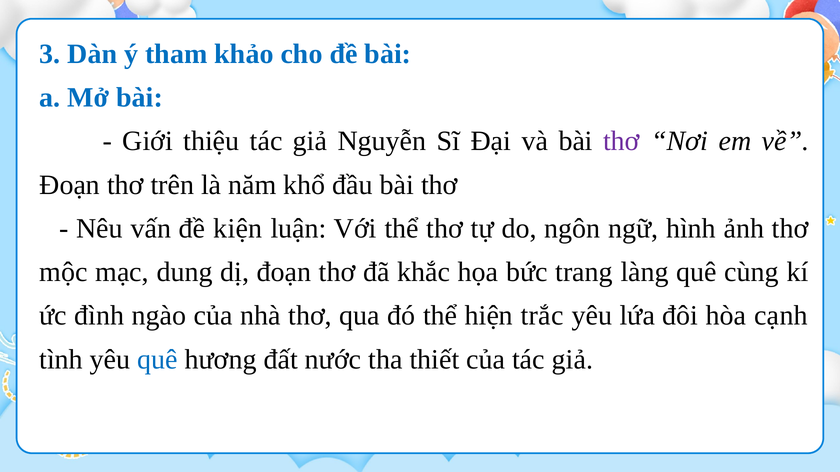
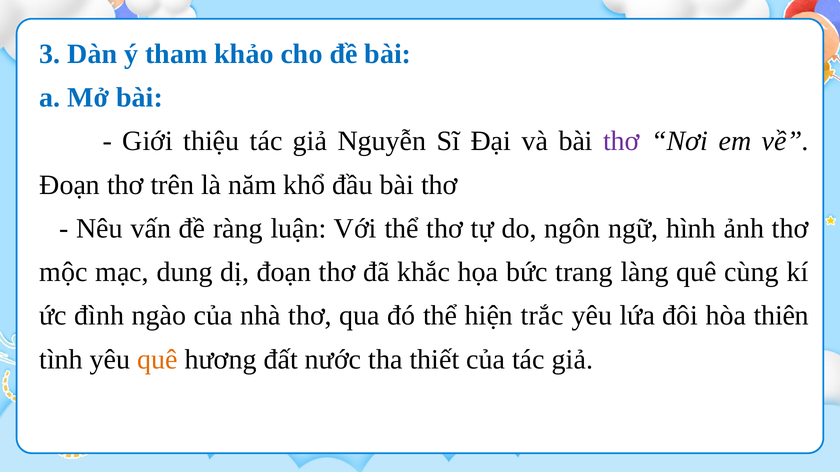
kiện: kiện -> ràng (238, 229)
cạnh: cạnh -> thiên (781, 316)
quê colour: blue -> orange (158, 360)
